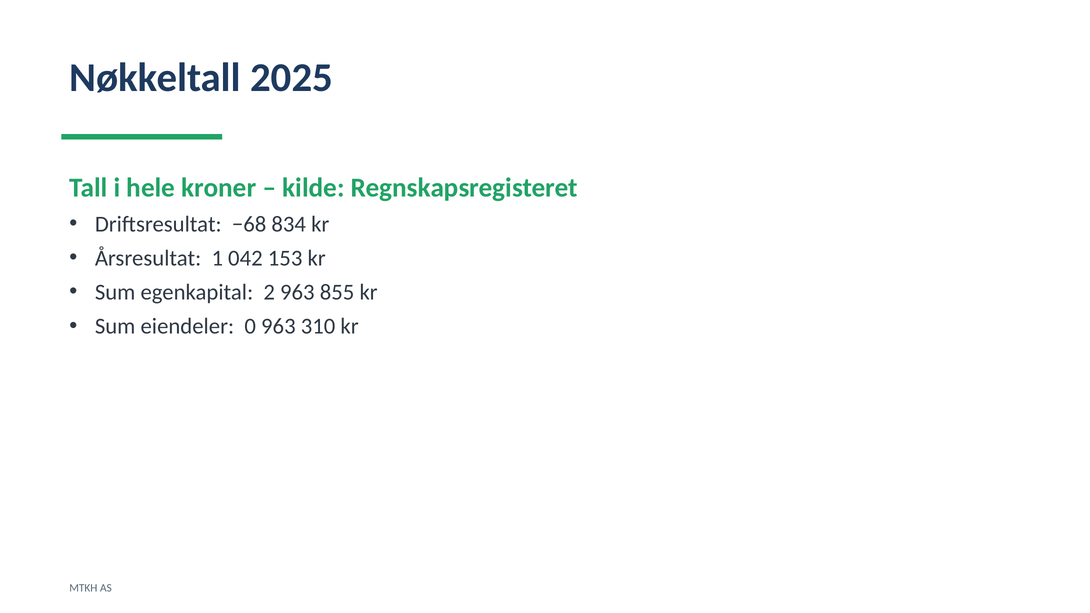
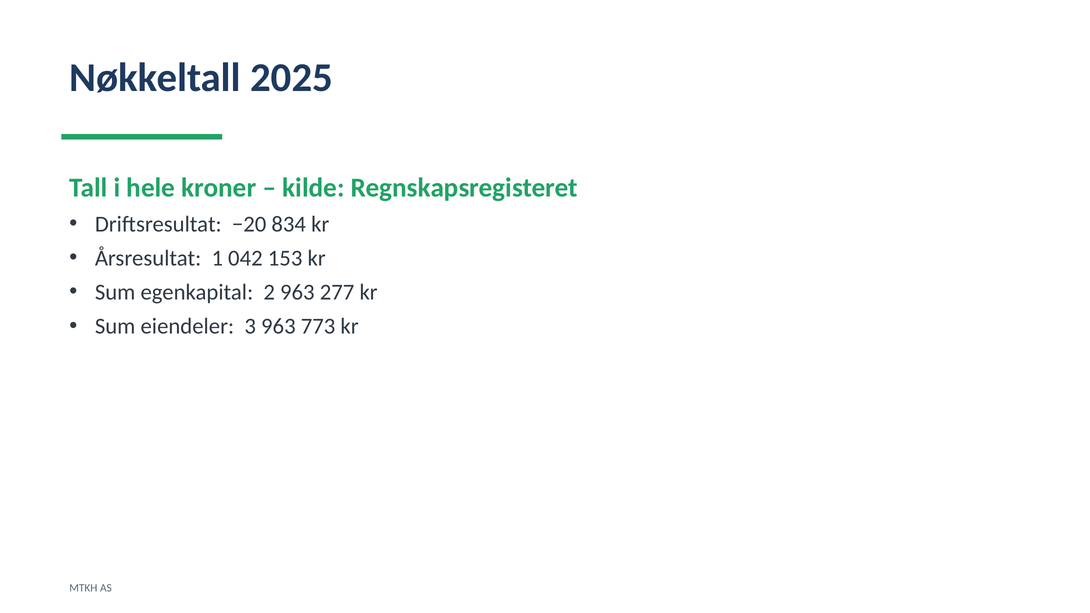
−68: −68 -> −20 (249, 224)
855: 855 -> 277 (337, 292)
0: 0 -> 3 (250, 326)
310: 310 -> 773 (318, 326)
